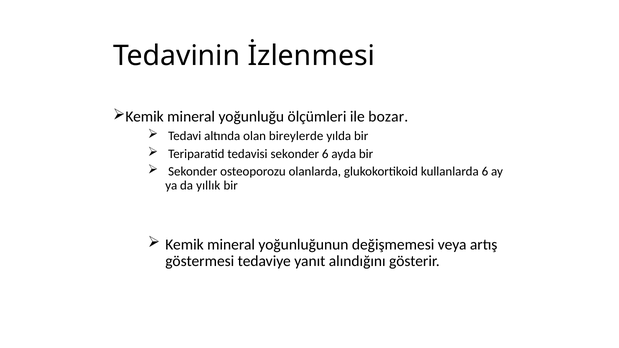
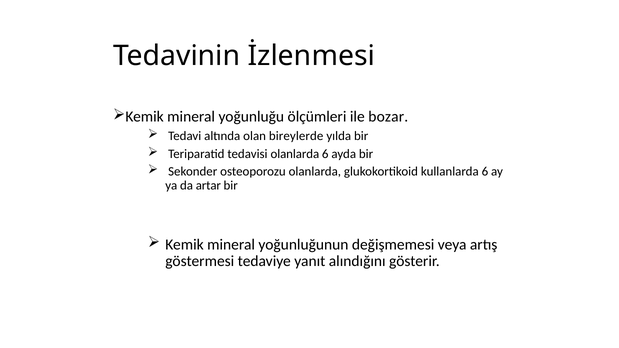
tedavisi sekonder: sekonder -> olanlarda (295, 154)
yıllık: yıllık -> artar (208, 186)
